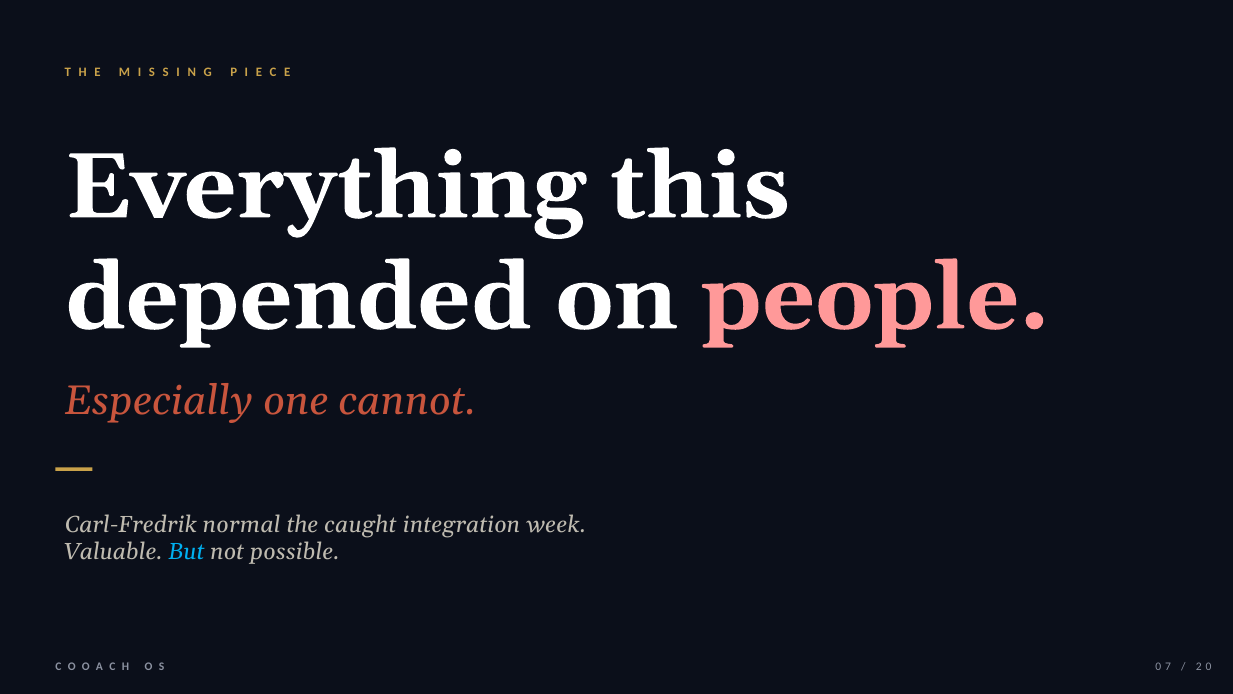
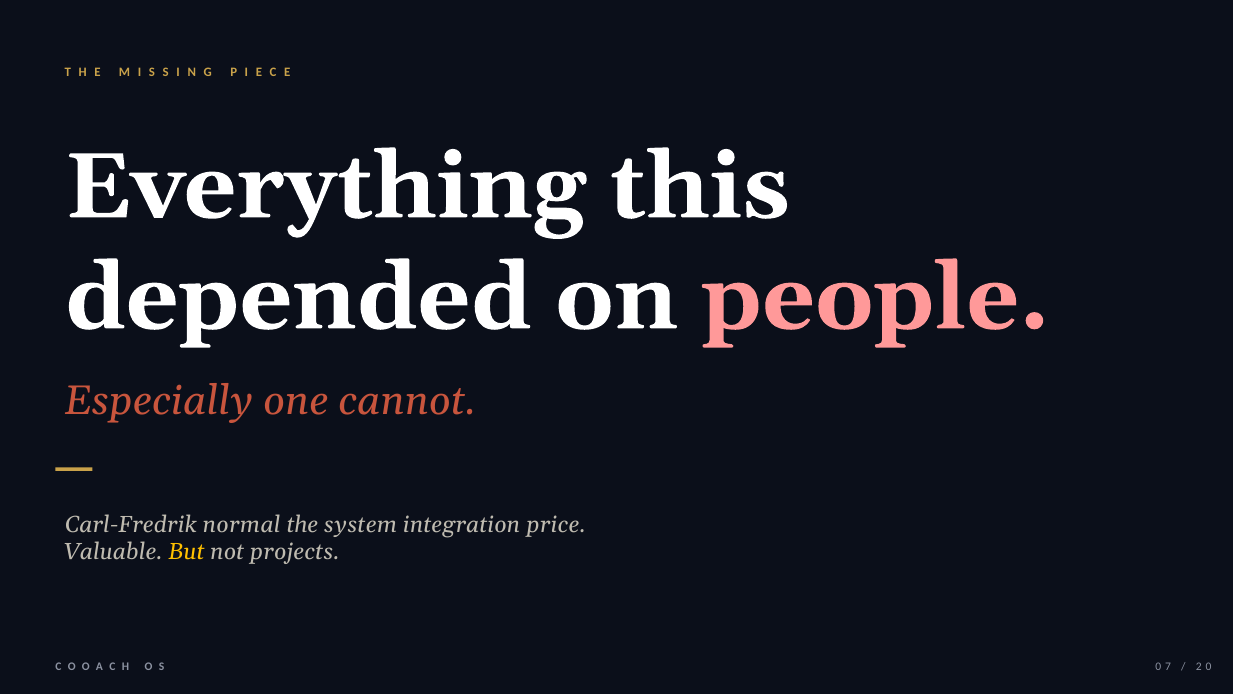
caught: caught -> system (361, 524)
week: week -> price (556, 524)
But colour: light blue -> yellow (186, 552)
possible: possible -> projects (295, 552)
